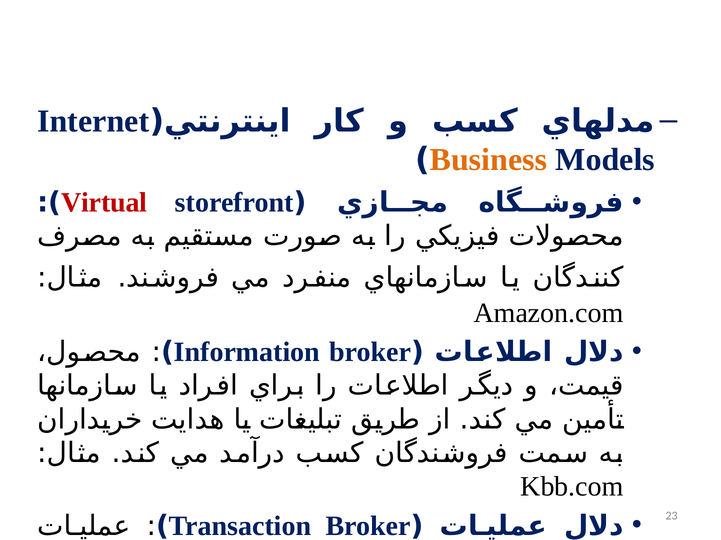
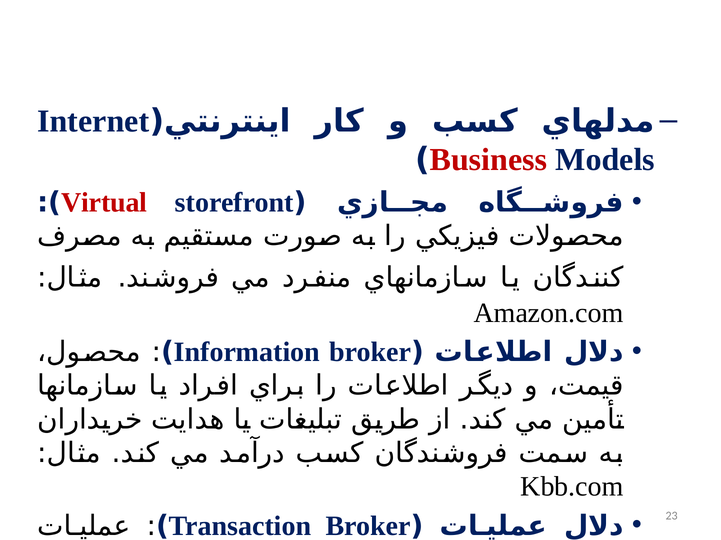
Business colour: orange -> red (489, 160)
